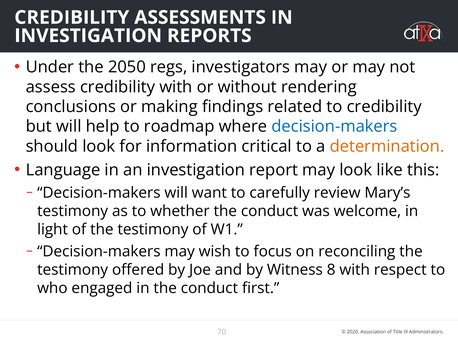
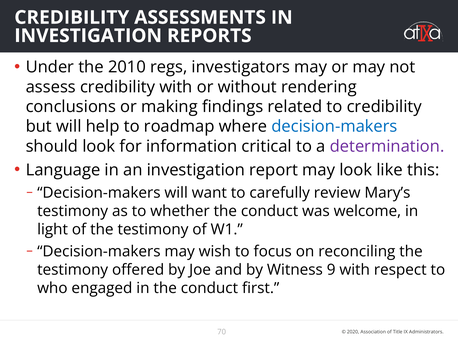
2050: 2050 -> 2010 (127, 67)
determination colour: orange -> purple (387, 147)
8: 8 -> 9 (331, 270)
